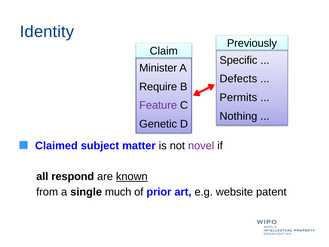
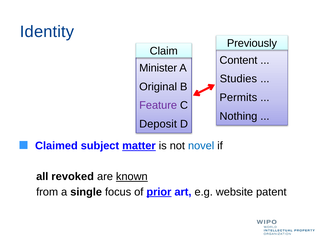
Specific: Specific -> Content (238, 60)
Defects: Defects -> Studies (238, 79)
Require: Require -> Original (158, 87)
Genetic: Genetic -> Deposit (158, 124)
matter underline: none -> present (139, 146)
novel colour: purple -> blue (201, 146)
respond: respond -> revoked (73, 176)
much: much -> focus (118, 192)
prior underline: none -> present (159, 192)
